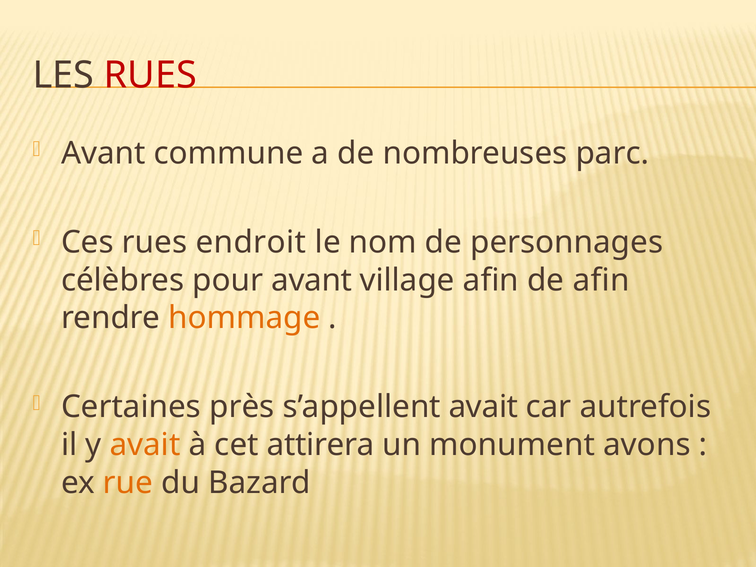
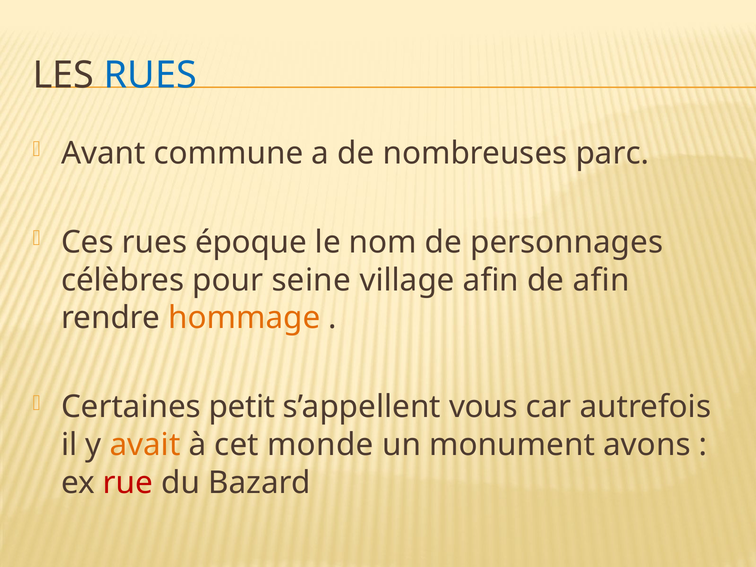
RUES colour: red -> blue (150, 75)
endroit: endroit -> époque (251, 242)
pour avant: avant -> seine (311, 280)
près: près -> petit (242, 407)
s’appellent avait: avait -> vous (483, 407)
attirera: attirera -> monde (320, 445)
rue colour: orange -> red (128, 483)
